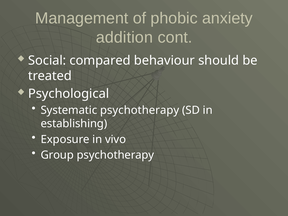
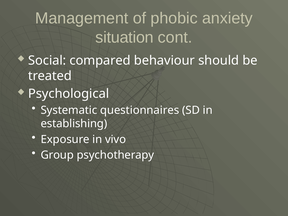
addition: addition -> situation (125, 37)
Systematic psychotherapy: psychotherapy -> questionnaires (140, 110)
